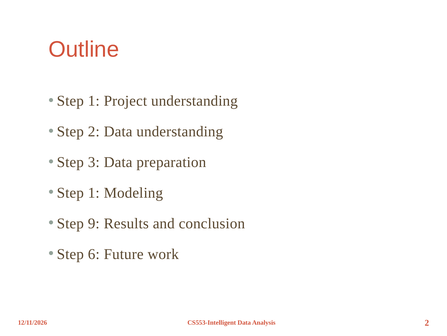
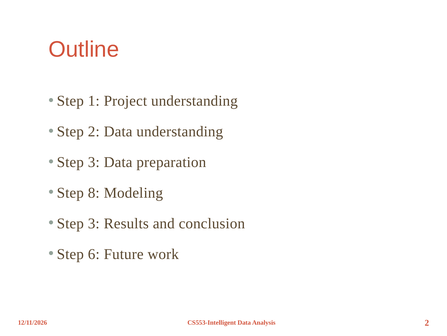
1: 1 -> 8 (94, 192)
9: 9 -> 3 (94, 223)
